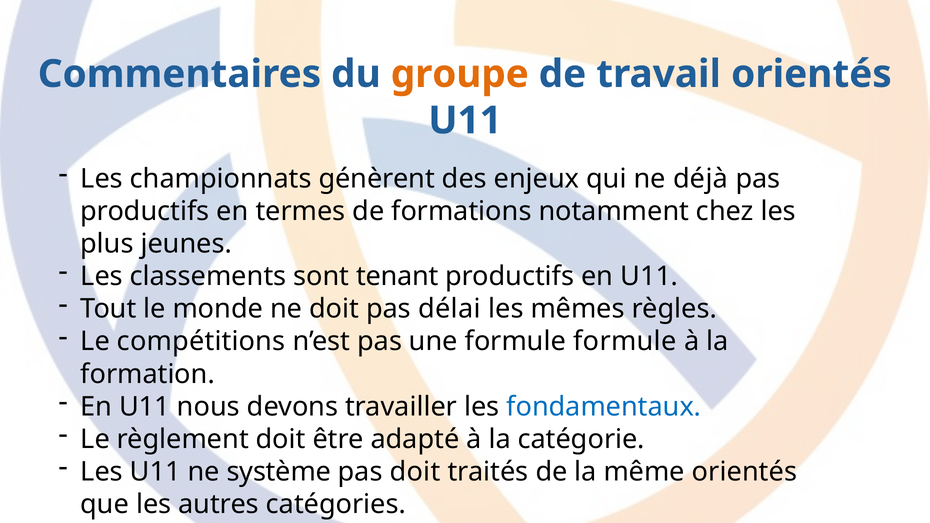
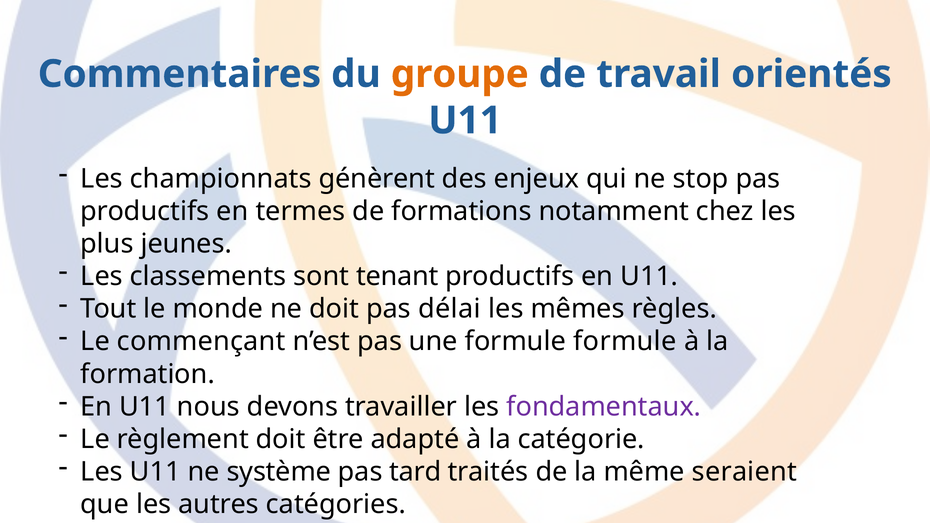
déjà: déjà -> stop (701, 179)
compétitions: compétitions -> commençant (201, 342)
fondamentaux colour: blue -> purple (604, 407)
pas doit: doit -> tard (415, 472)
même orientés: orientés -> seraient (744, 472)
